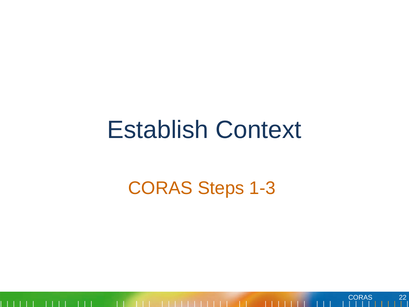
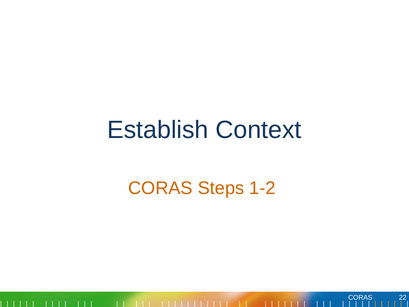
1-3: 1-3 -> 1-2 (262, 188)
